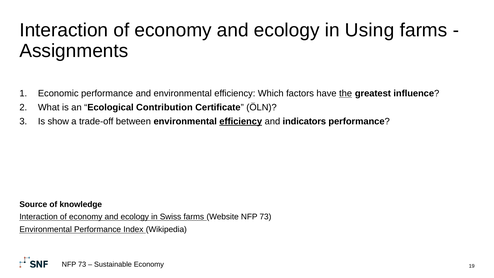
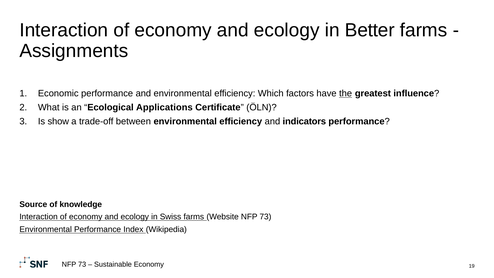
Using: Using -> Better (370, 30)
Contribution: Contribution -> Applications (164, 107)
efficiency underline: present -> none (241, 121)
